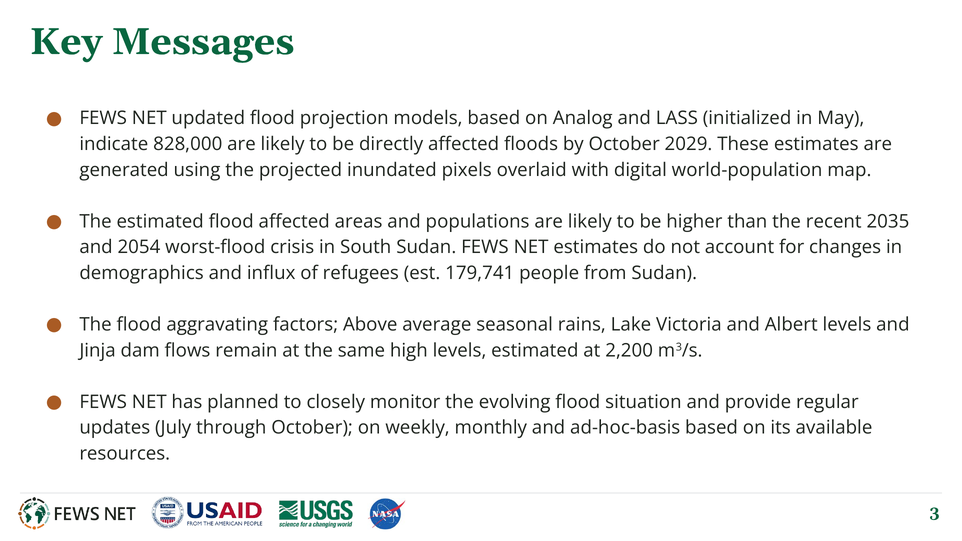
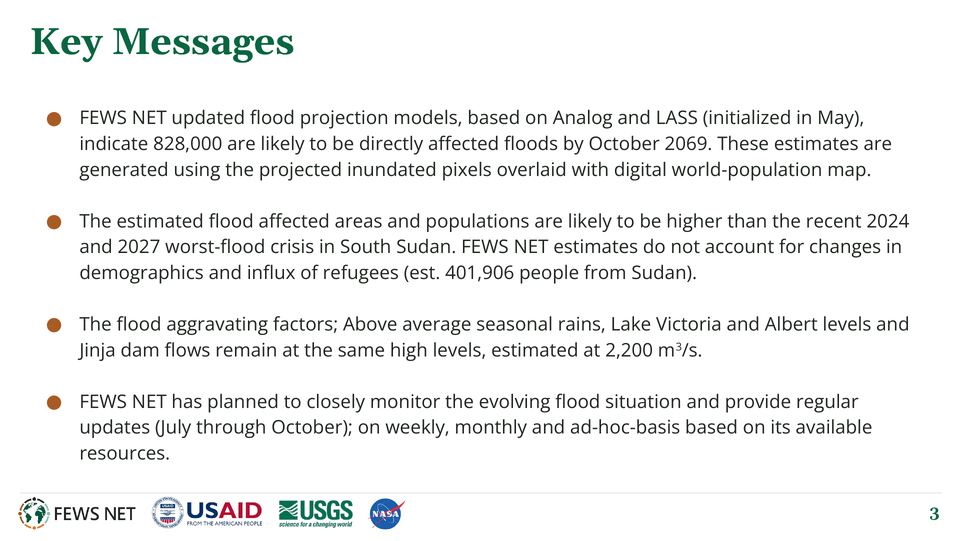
2029: 2029 -> 2069 (688, 144)
2035: 2035 -> 2024 (888, 221)
2054: 2054 -> 2027 (139, 247)
179,741: 179,741 -> 401,906 (480, 273)
